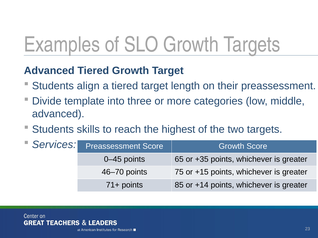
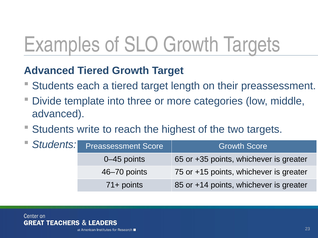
align: align -> each (88, 86)
skills: skills -> write (88, 130)
Services: Services -> Students (54, 145)
